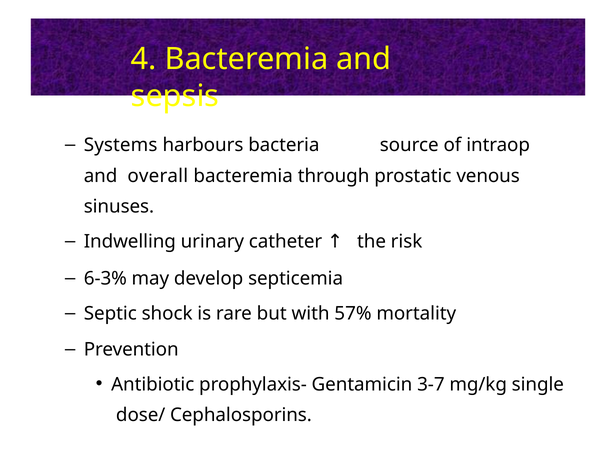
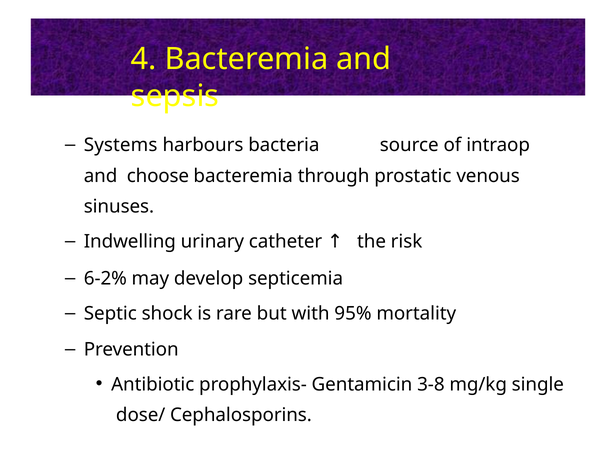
overall: overall -> choose (158, 176)
6-3%: 6-3% -> 6-2% (105, 278)
57%: 57% -> 95% (353, 313)
3-7: 3-7 -> 3-8 (431, 384)
